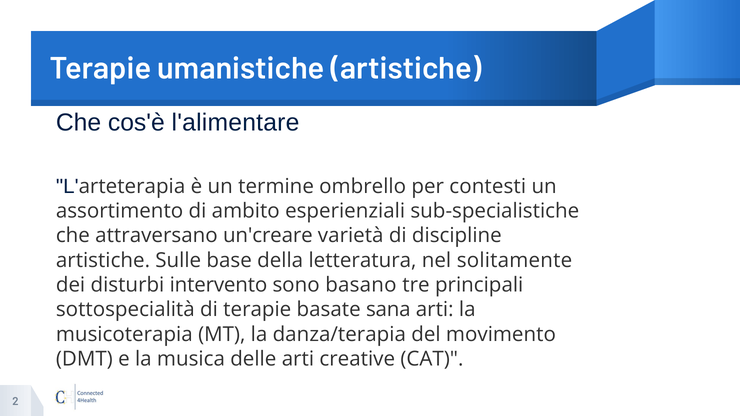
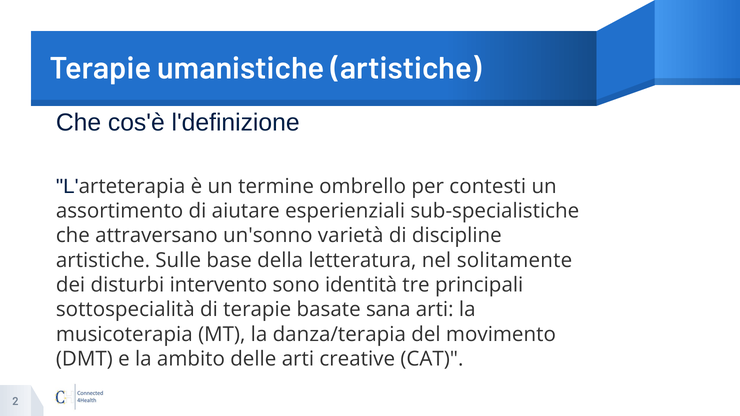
l'alimentare: l'alimentare -> l'definizione (236, 123)
ambito: ambito -> aiutare (246, 211)
un'creare: un'creare -> un'sonno (268, 236)
basano: basano -> identità (361, 285)
musica: musica -> ambito (191, 359)
